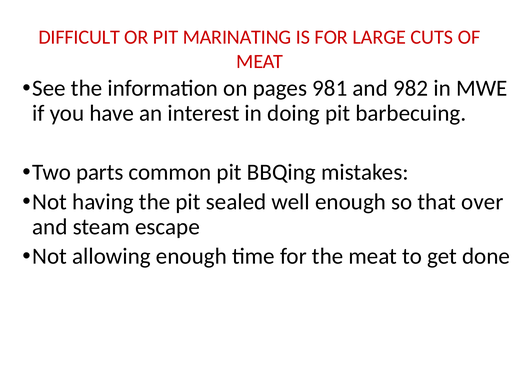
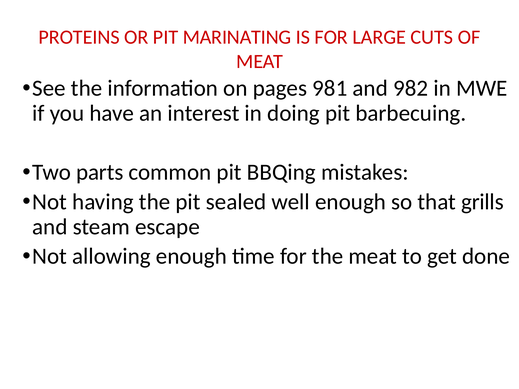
DIFFICULT: DIFFICULT -> PROTEINS (79, 37)
over: over -> grills (482, 202)
